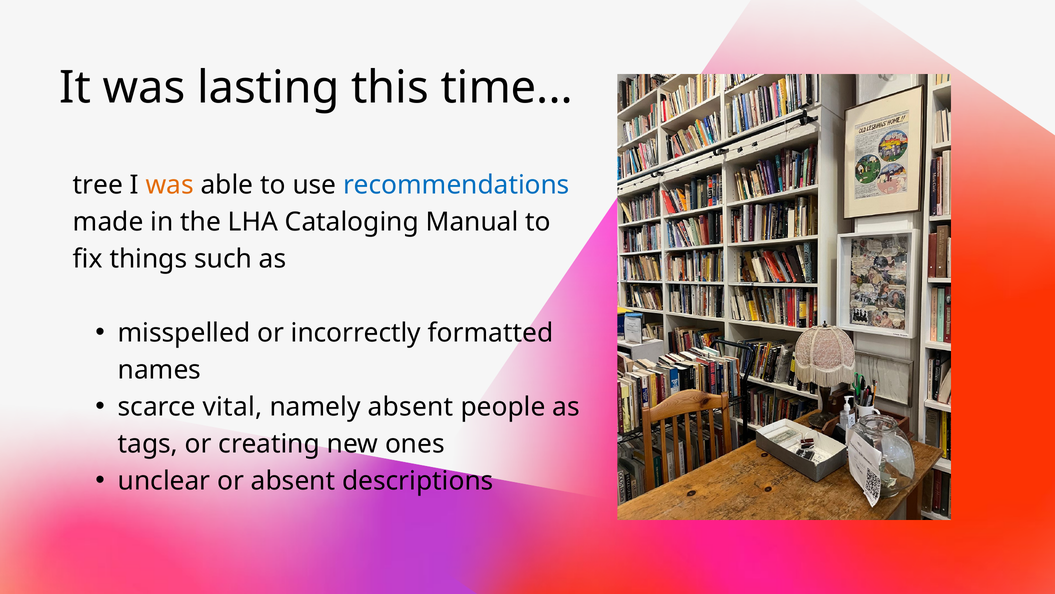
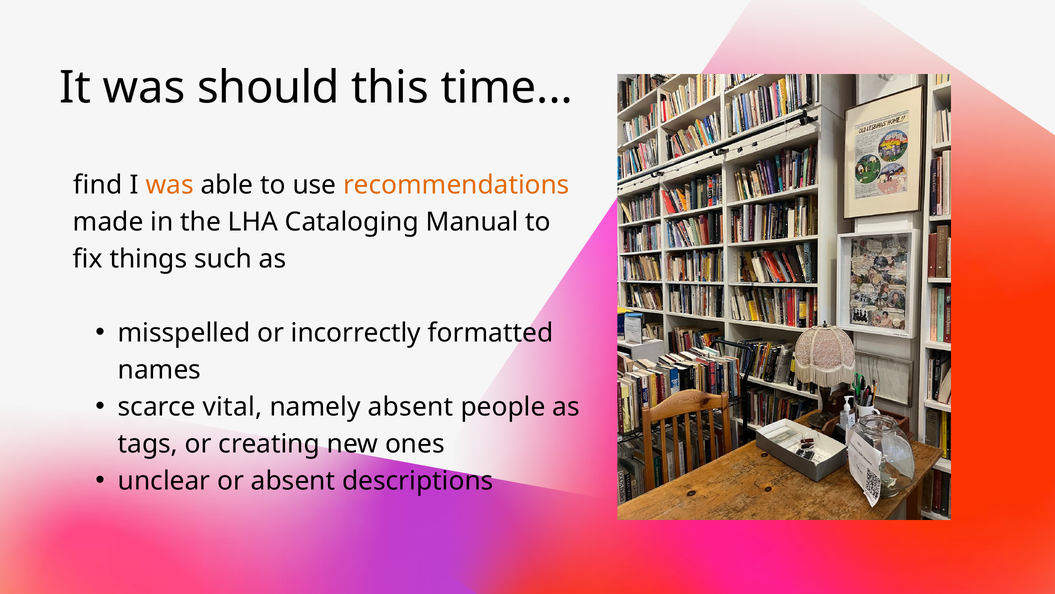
lasting: lasting -> should (268, 88)
tree: tree -> find (98, 185)
recommendations colour: blue -> orange (456, 185)
